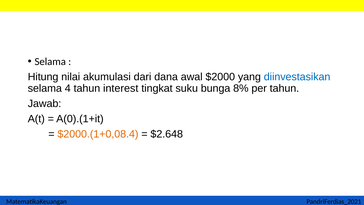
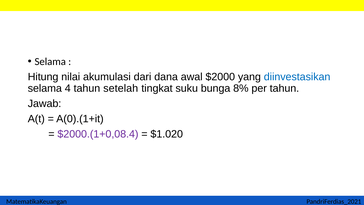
interest: interest -> setelah (121, 88)
$2000.(1+0,08.4 colour: orange -> purple (98, 134)
$2.648: $2.648 -> $1.020 (167, 134)
